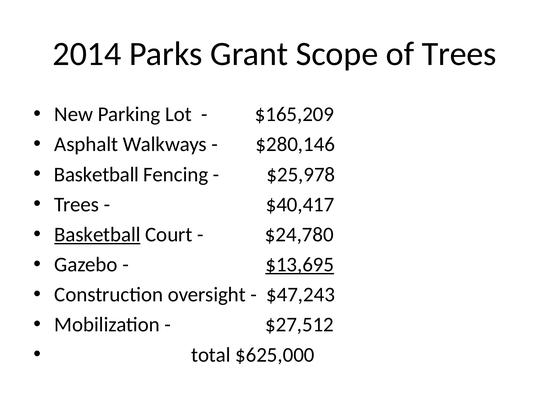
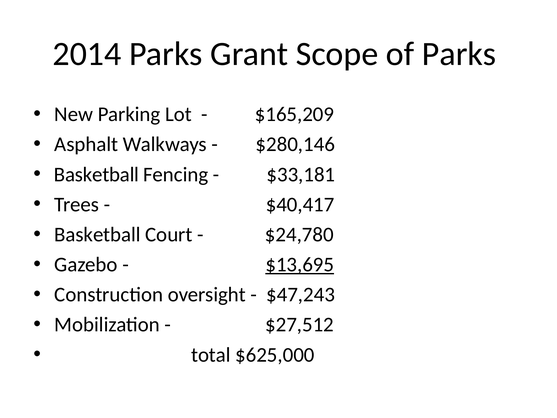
of Trees: Trees -> Parks (459, 54)
$25,978: $25,978 -> $33,181 (301, 174)
Basketball underline: present -> none (97, 234)
